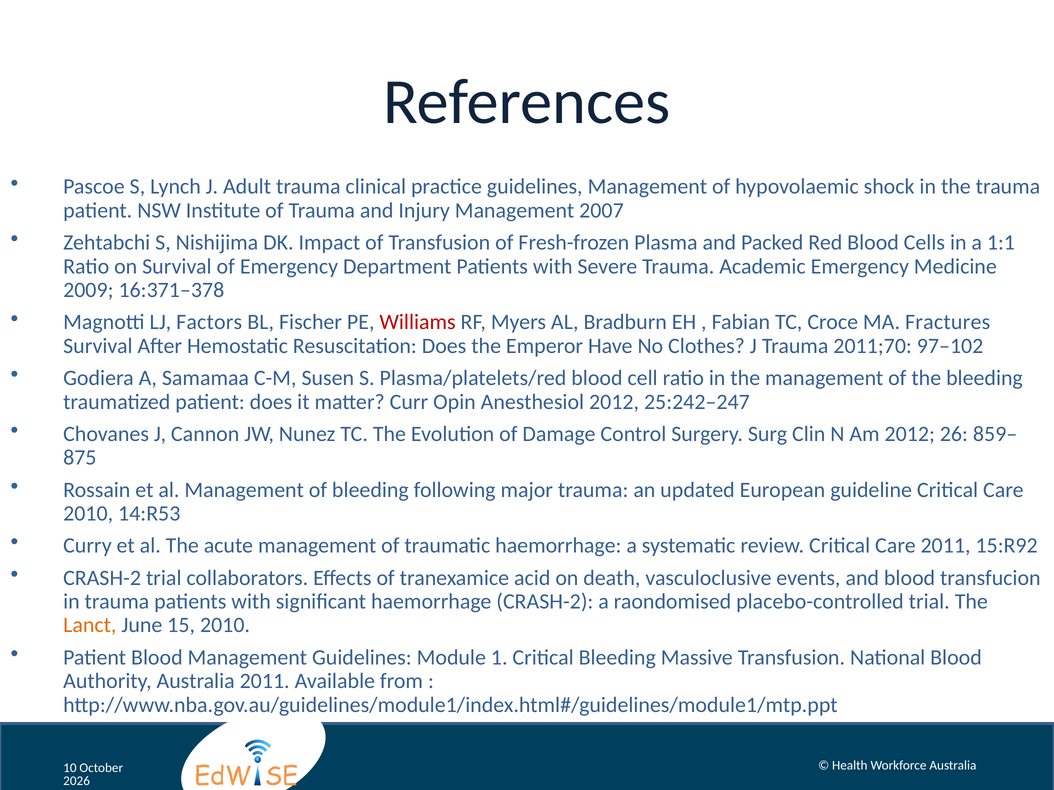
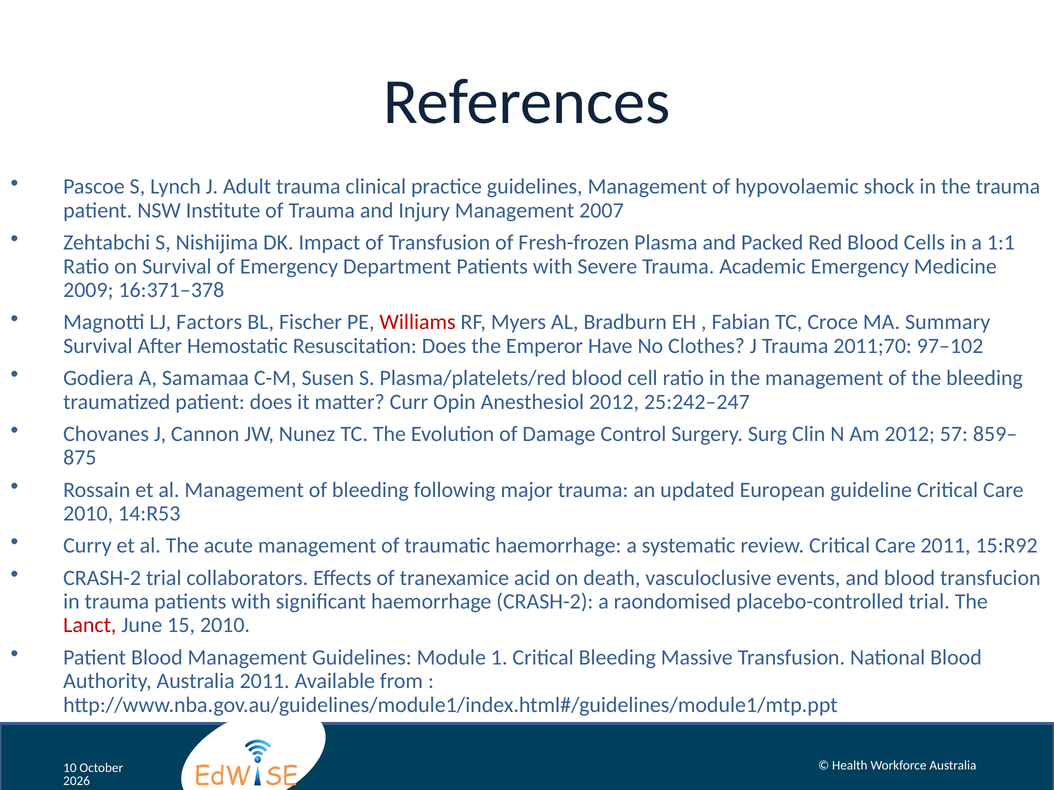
Fractures: Fractures -> Summary (948, 322)
26: 26 -> 57 (954, 434)
Lanct colour: orange -> red (90, 626)
